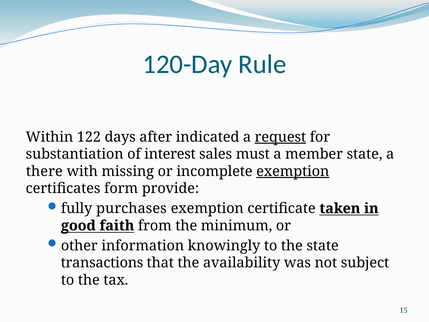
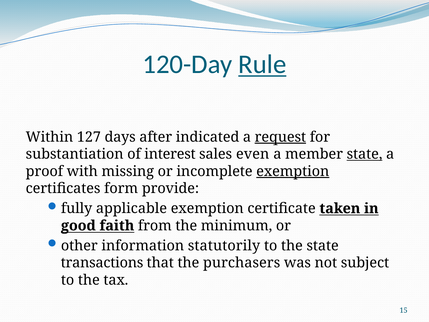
Rule underline: none -> present (262, 64)
122: 122 -> 127 (89, 137)
must: must -> even (253, 154)
state underline: none -> present (365, 154)
there: there -> proof (44, 171)
purchases: purchases -> applicable (131, 208)
knowingly: knowingly -> statutorily (224, 246)
availability: availability -> purchasers (242, 263)
